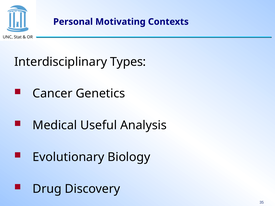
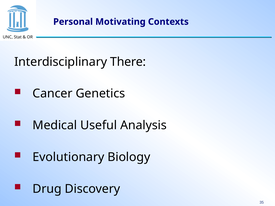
Types: Types -> There (128, 62)
